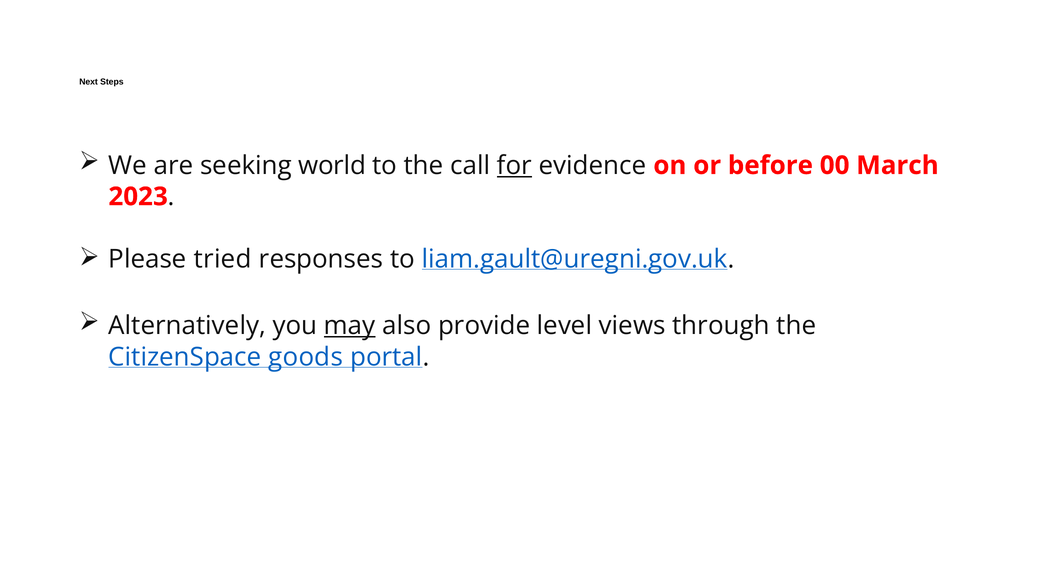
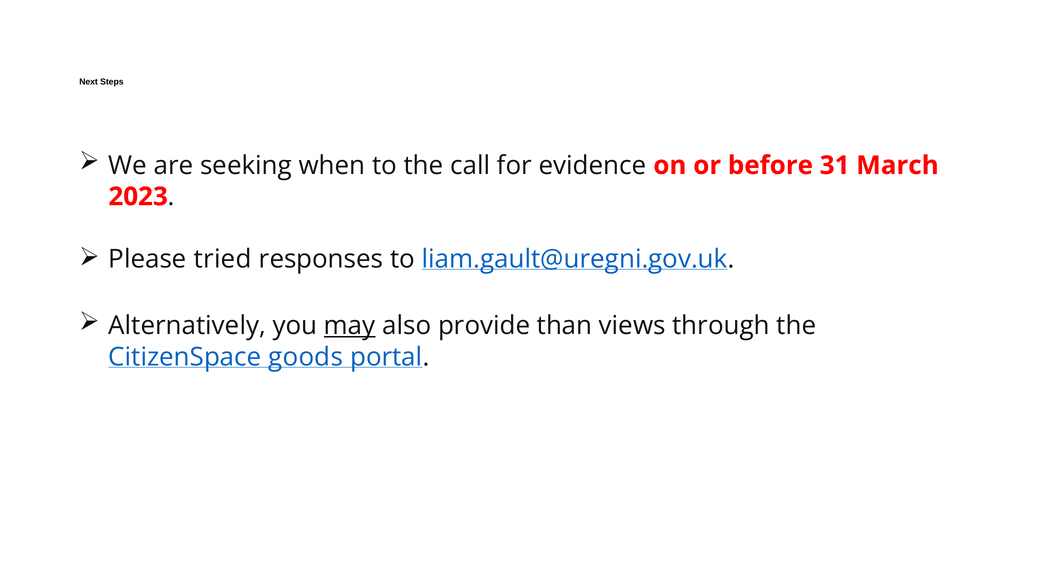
world: world -> when (332, 165)
for underline: present -> none (514, 165)
00: 00 -> 31 (835, 165)
level: level -> than (565, 326)
